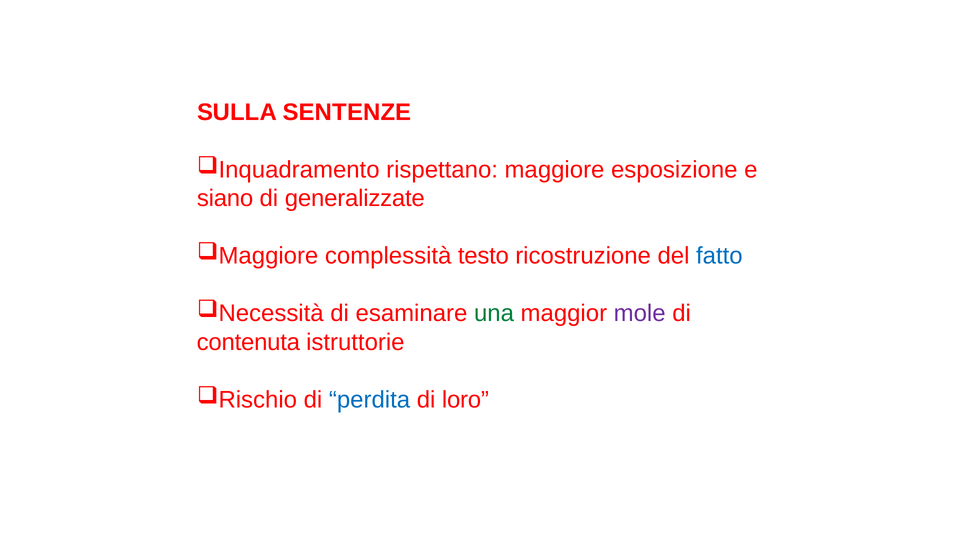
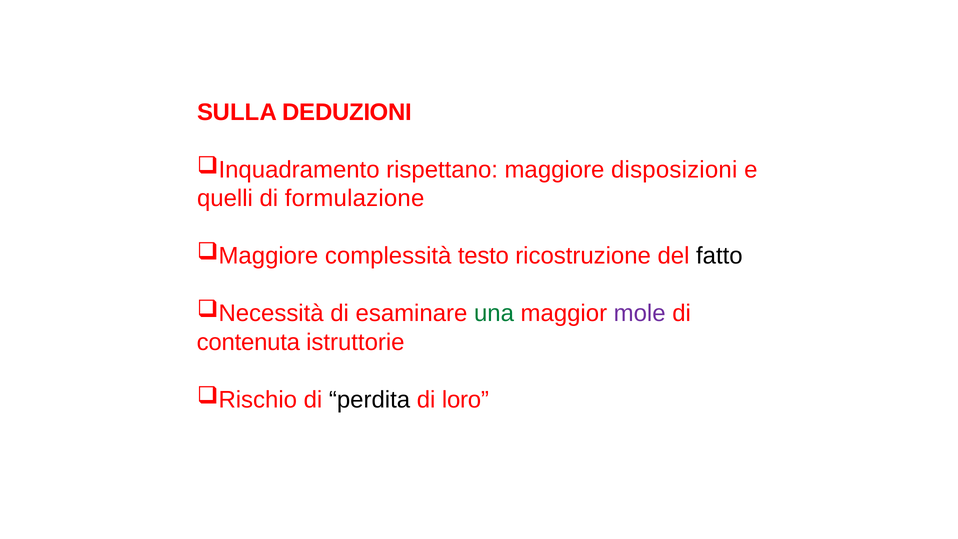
SENTENZE: SENTENZE -> DEDUZIONI (347, 112)
esposizione: esposizione -> disposizioni (674, 170)
siano: siano -> quelli (225, 198)
generalizzate: generalizzate -> formulazione (355, 198)
fatto colour: blue -> black (719, 256)
perdita colour: blue -> black (370, 400)
